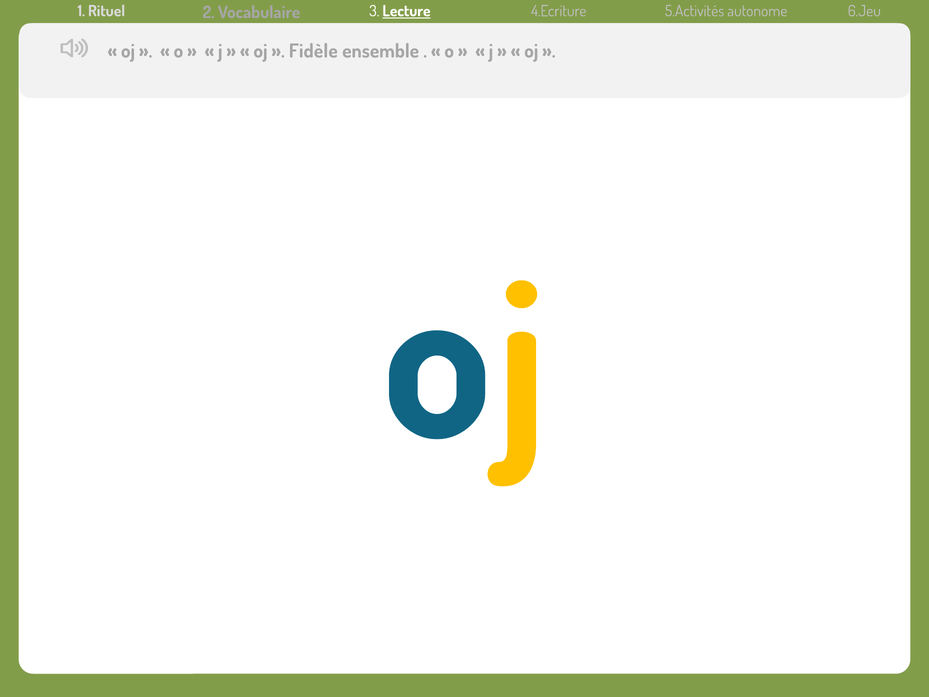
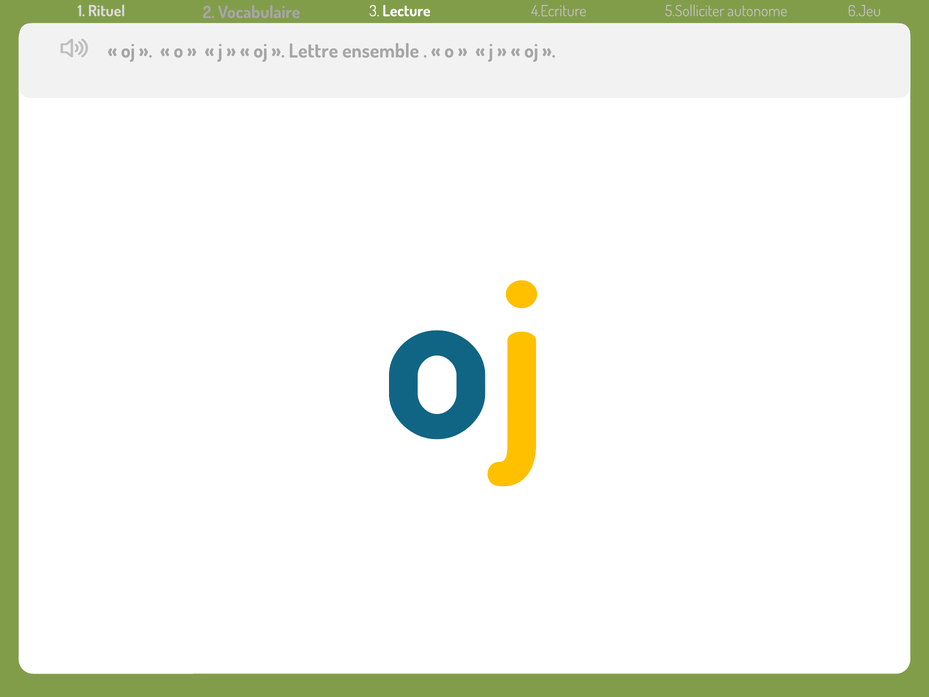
Lecture underline: present -> none (406, 11)
5.Activités: 5.Activités -> 5.Solliciter (695, 11)
Fidèle: Fidèle -> Lettre (313, 51)
